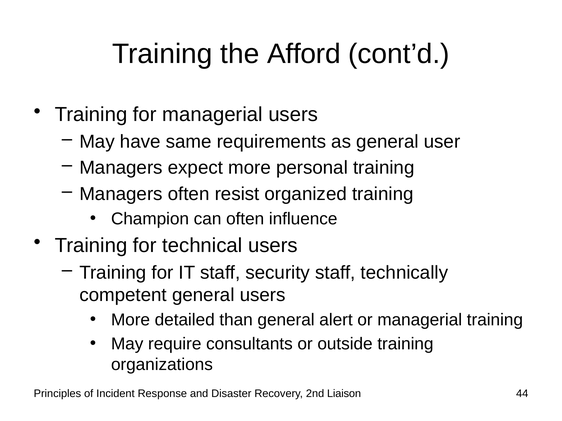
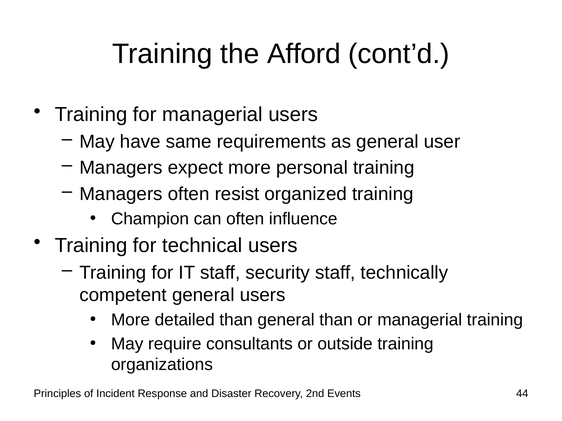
general alert: alert -> than (336, 320)
Liaison: Liaison -> Events (344, 394)
